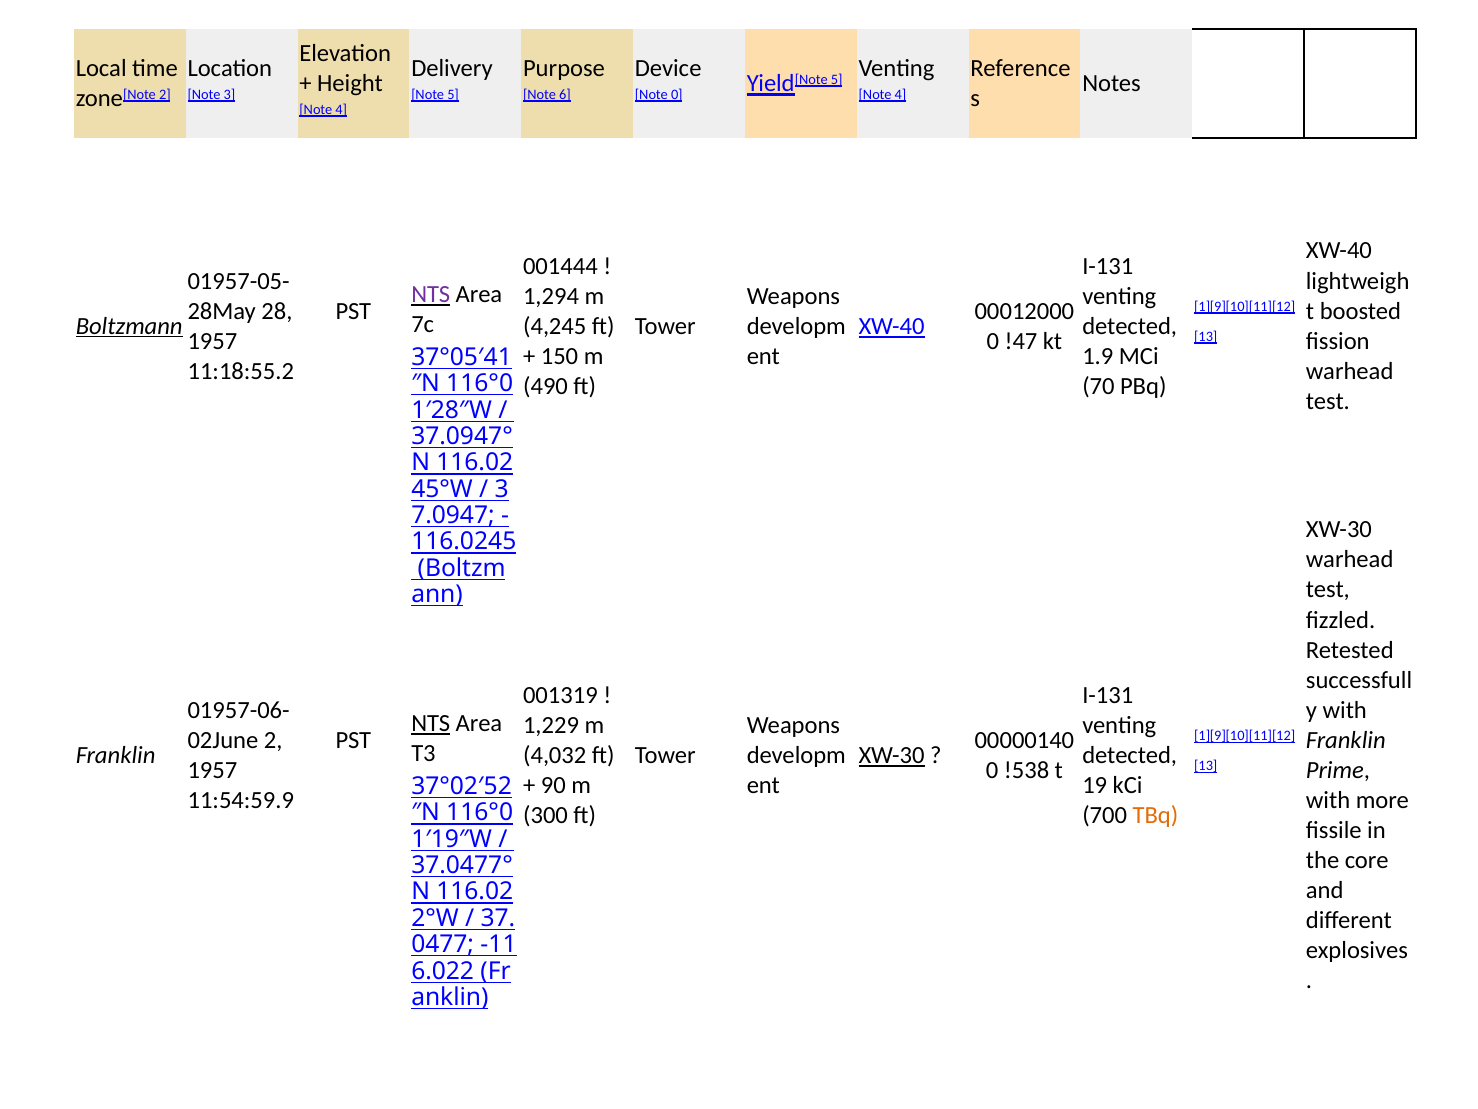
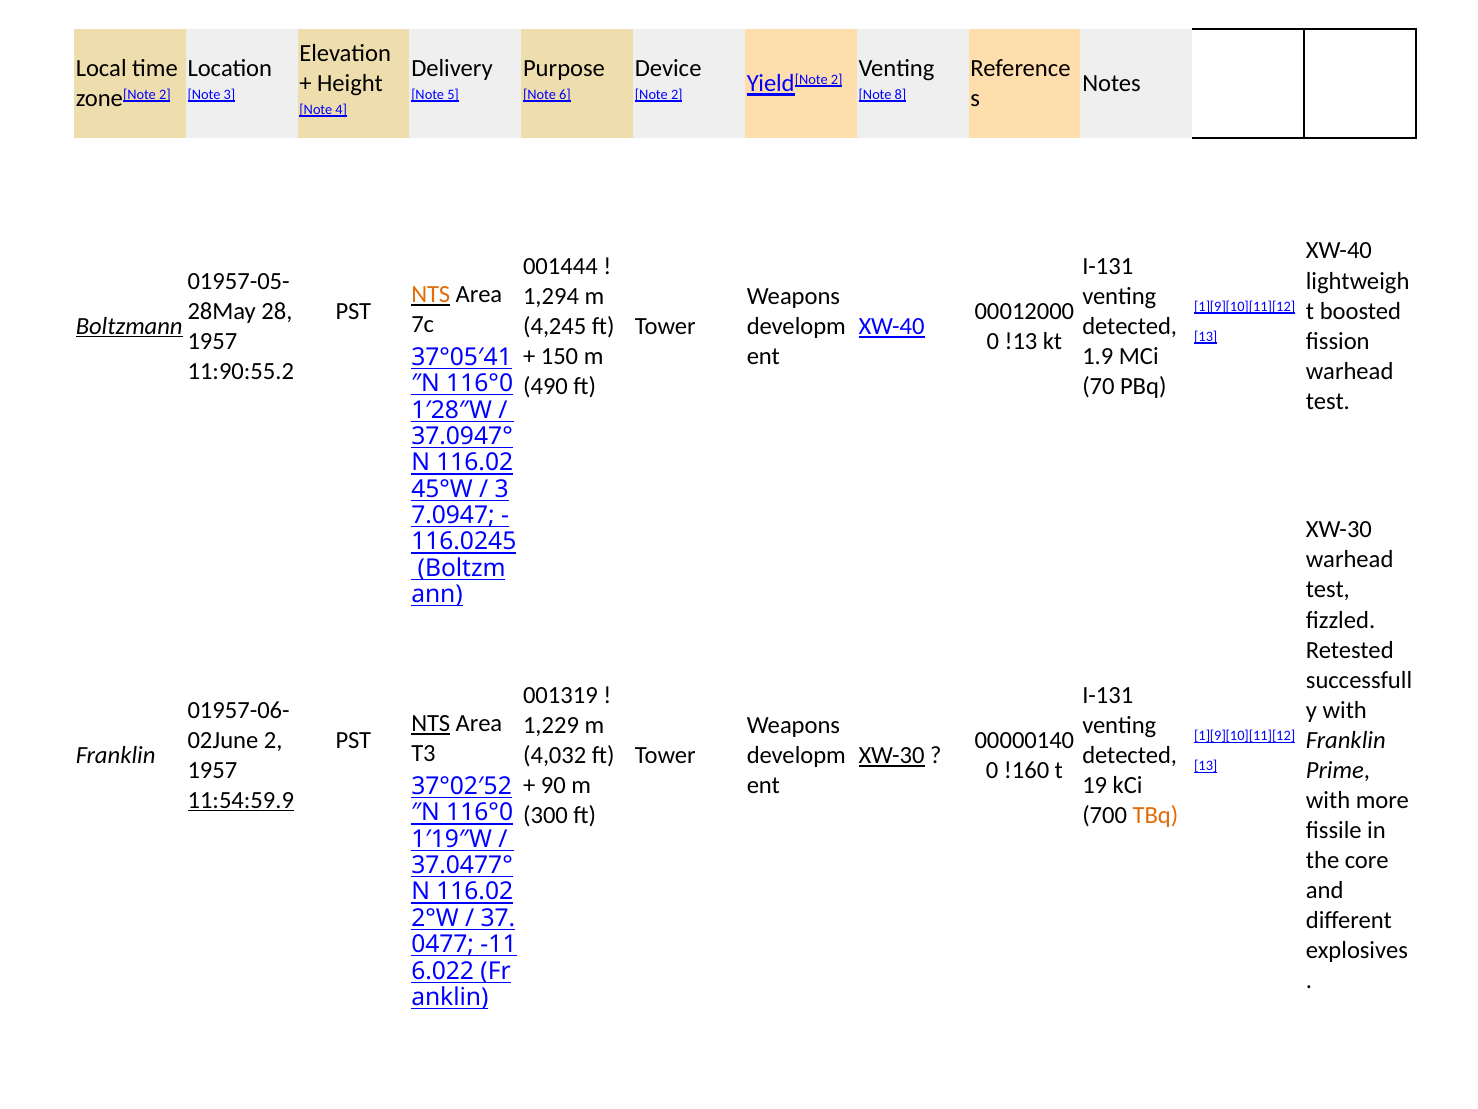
0: 0 -> 2 (677, 95)
Yield[Note 5: 5 -> 2 (837, 80)
4: 4 -> 8 (901, 95)
NTS colour: purple -> orange (431, 294)
!47: !47 -> !13 (1021, 341)
11:18:55.2: 11:18:55.2 -> 11:90:55.2 (241, 371)
!538: !538 -> !160 (1027, 770)
11:54:59.9 underline: none -> present (241, 800)
